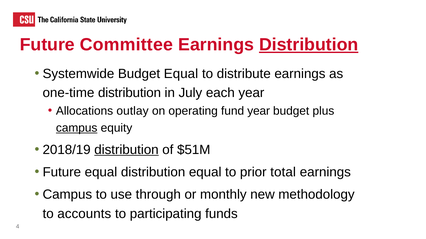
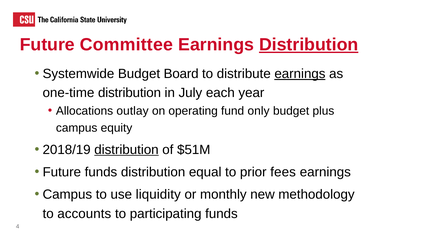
Budget Equal: Equal -> Board (181, 74)
earnings underline: none -> present (300, 74)
fund year: year -> only (259, 111)
campus underline: present -> none (77, 128)
Future equal: equal -> funds (101, 173)
total: total -> fees (283, 173)
through: through -> liquidity (158, 195)
